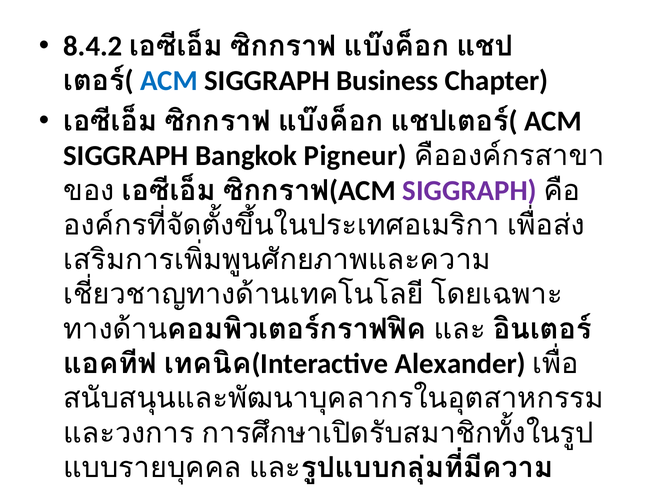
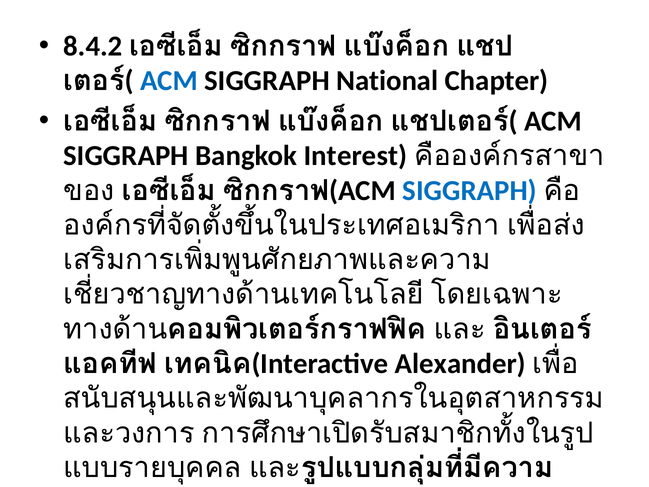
Business: Business -> National (387, 81)
Bangkok Pigneur: Pigneur -> Interest (355, 156)
SIGGRAPH colour: purple -> blue (470, 190)
